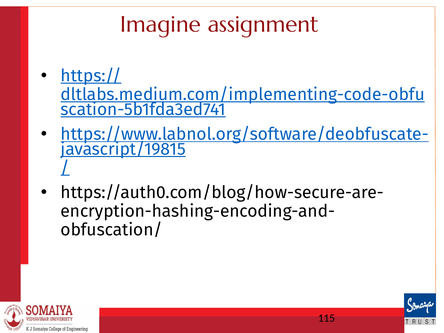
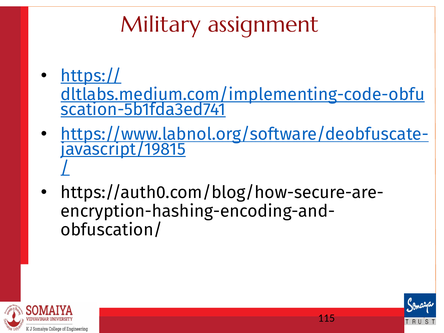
Imagine: Imagine -> Military (160, 25)
